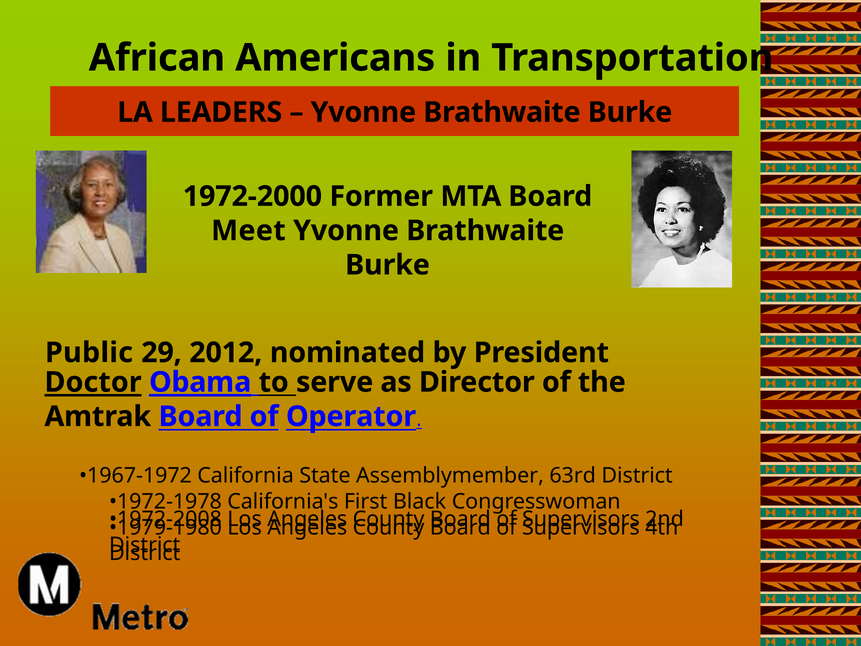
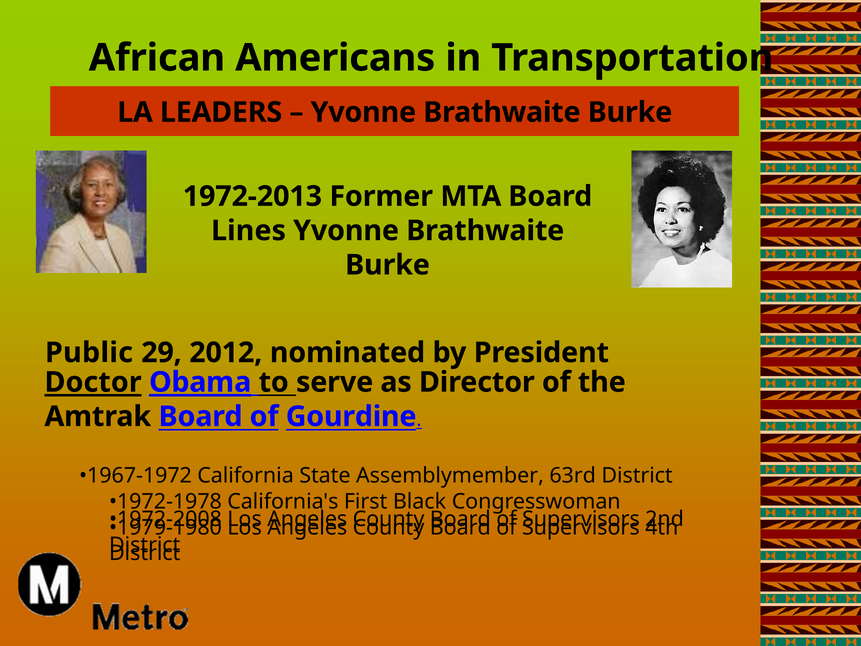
1972-2000: 1972-2000 -> 1972-2013 (252, 196)
Meet: Meet -> Lines (249, 231)
Operator: Operator -> Gourdine (351, 416)
